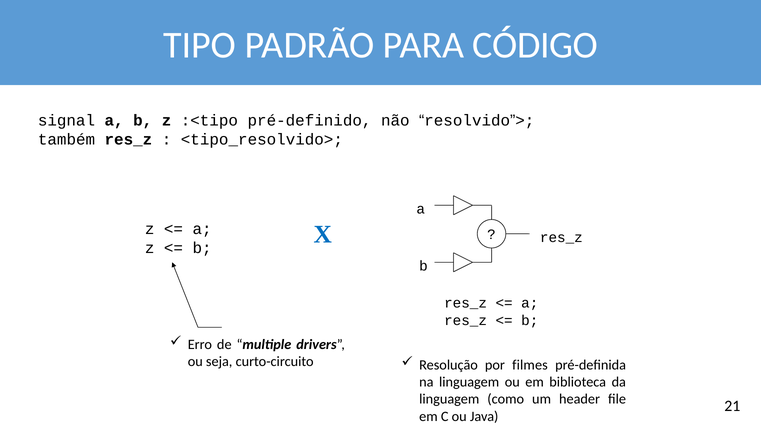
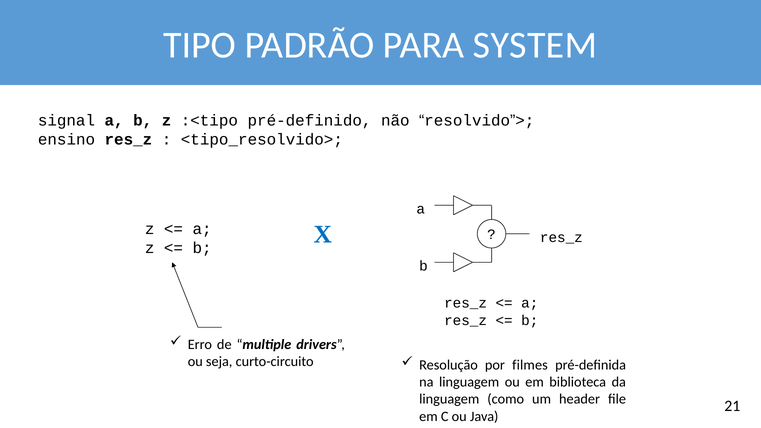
CÓDIGO: CÓDIGO -> SYSTEM (535, 45)
também: também -> ensino (67, 140)
